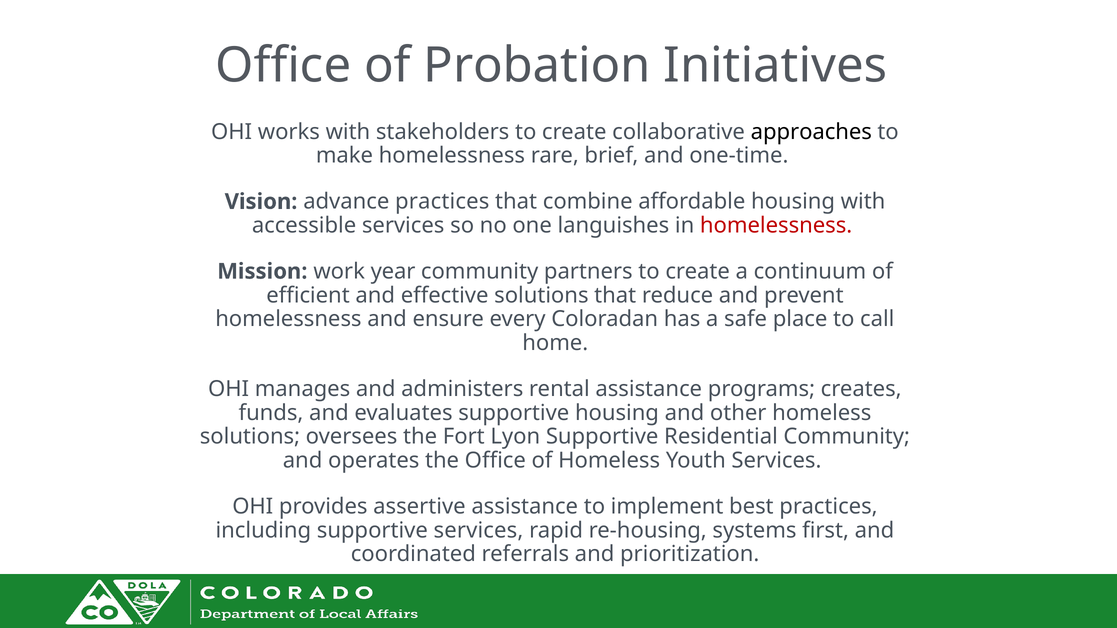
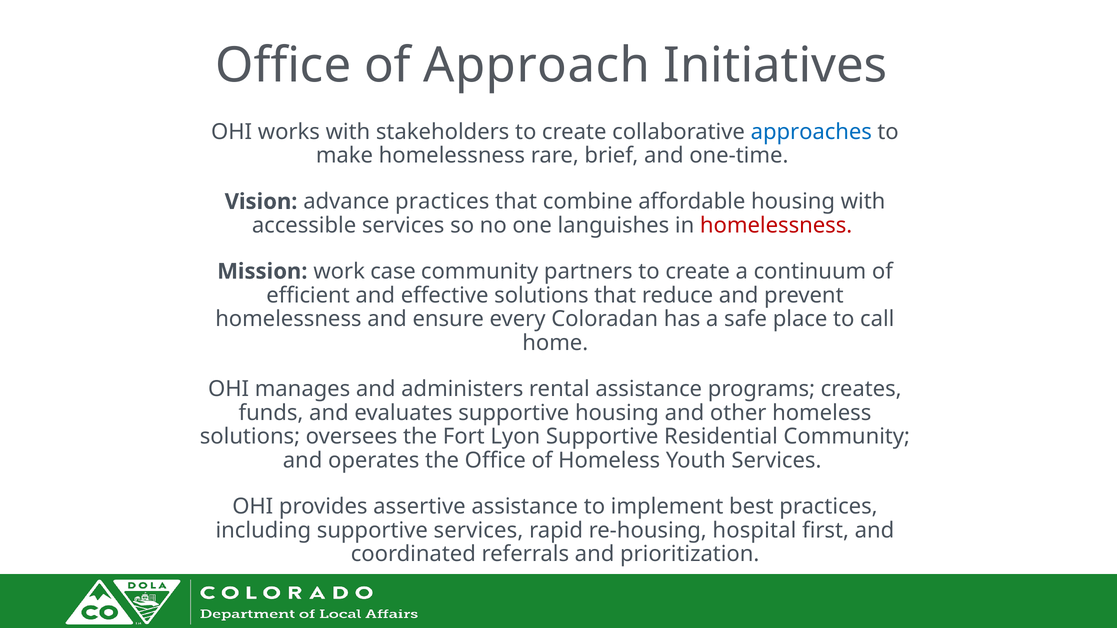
Probation: Probation -> Approach (537, 66)
approaches colour: black -> blue (811, 132)
year: year -> case (393, 272)
systems: systems -> hospital (754, 531)
